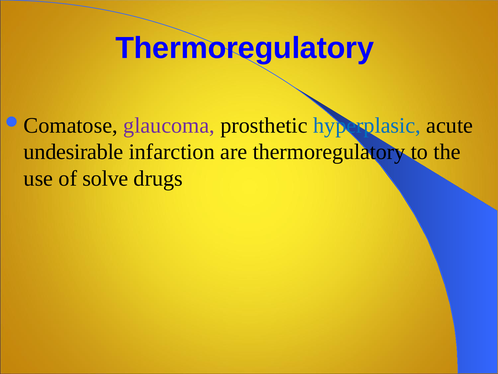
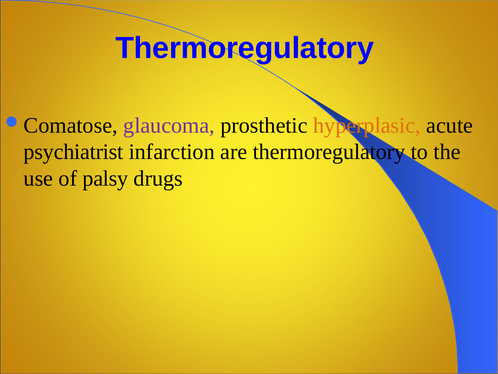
hyperplasic colour: blue -> orange (367, 125)
undesirable: undesirable -> psychiatrist (74, 152)
solve: solve -> palsy (105, 178)
